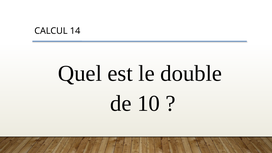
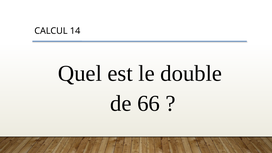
10: 10 -> 66 (149, 103)
